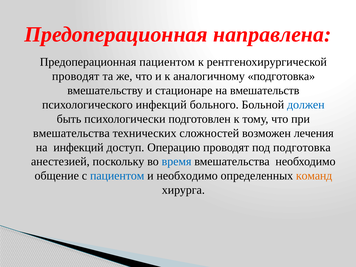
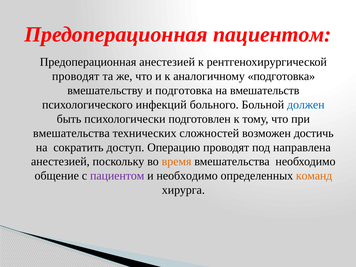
Предоперационная направлена: направлена -> пациентом (272, 34)
Предоперационная пациентом: пациентом -> анестезией (167, 62)
и стационаре: стационаре -> подготовка (184, 90)
лечения: лечения -> достичь (314, 133)
на инфекций: инфекций -> сократить (78, 147)
под подготовка: подготовка -> направлена (302, 147)
время colour: blue -> orange (177, 162)
пациентом colour: blue -> purple (117, 176)
